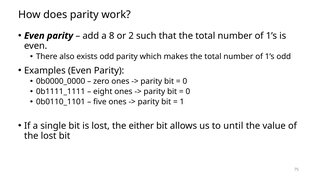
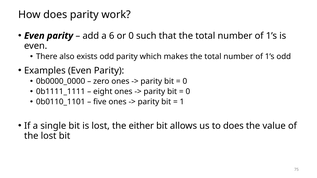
8: 8 -> 6 (112, 36)
or 2: 2 -> 0 (131, 36)
to until: until -> does (233, 126)
